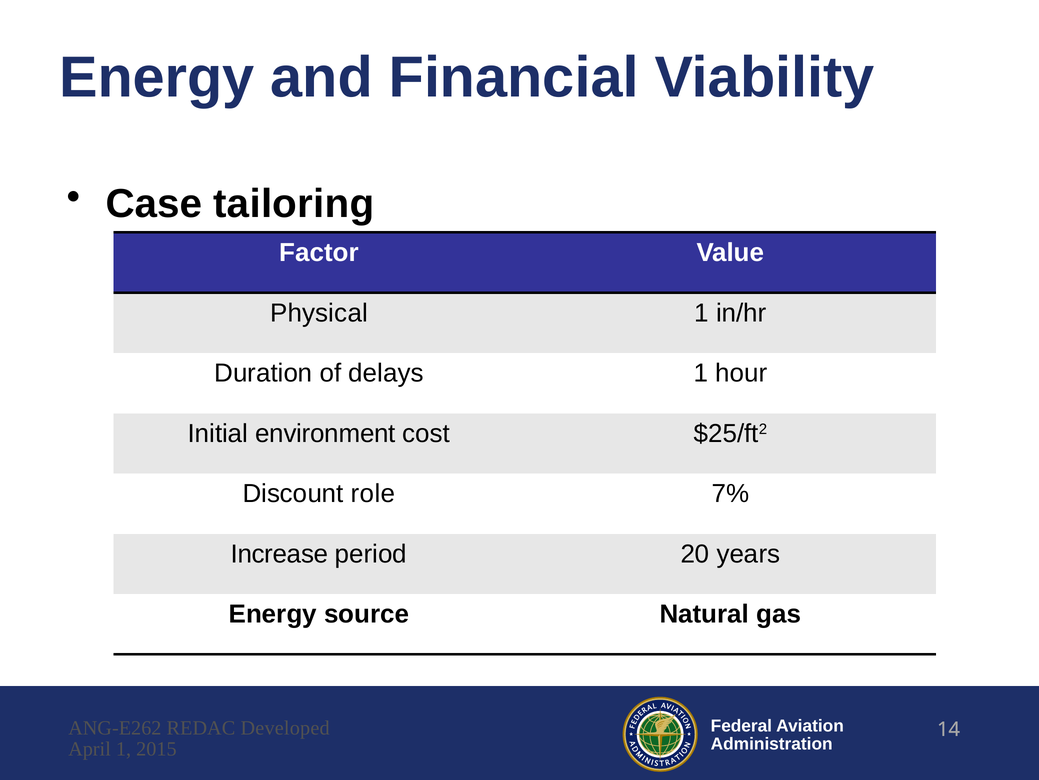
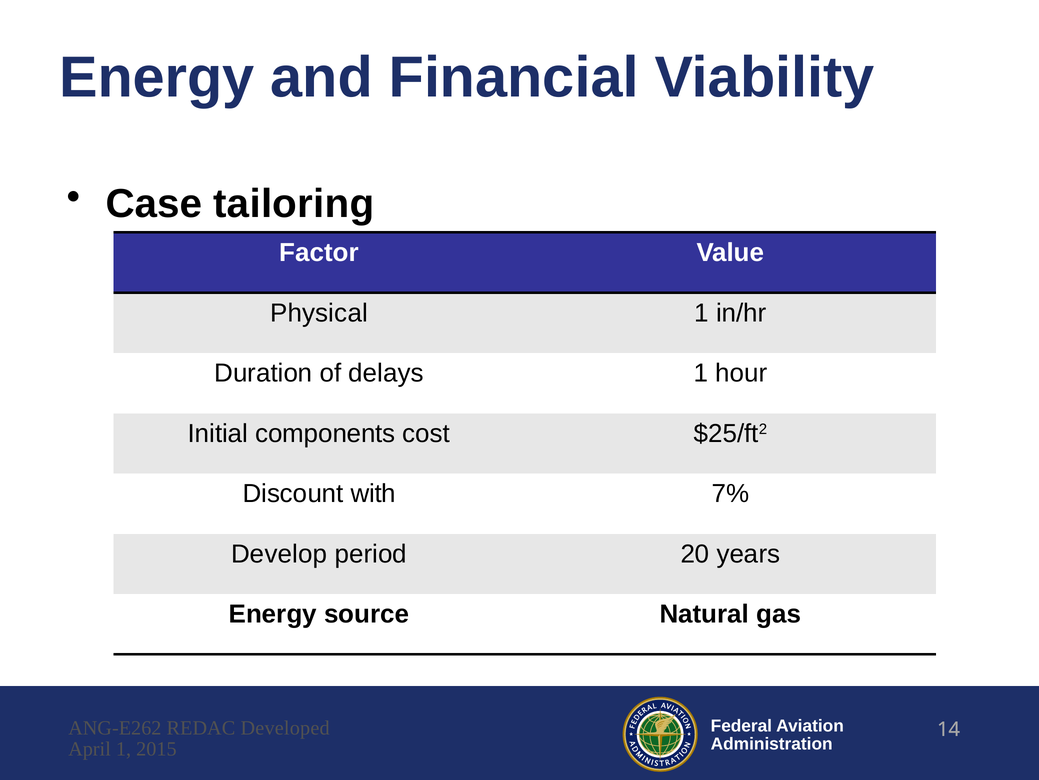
environment: environment -> components (325, 433)
role: role -> with (373, 493)
Increase: Increase -> Develop (279, 554)
